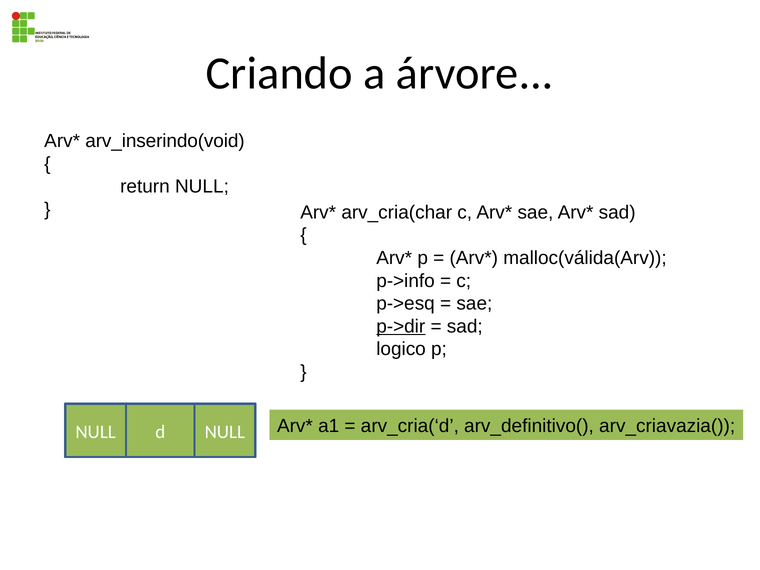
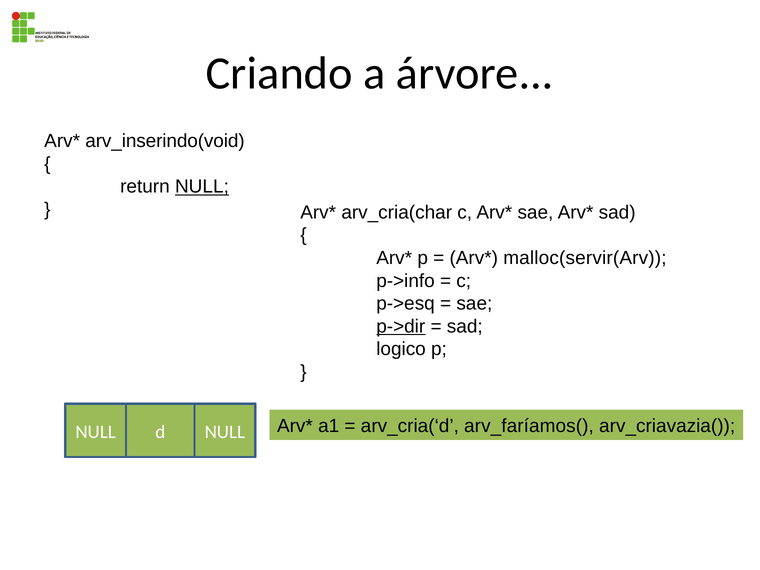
NULL underline: none -> present (202, 187)
malloc(válida(Arv: malloc(válida(Arv -> malloc(servir(Arv (585, 258)
arv_definitivo(: arv_definitivo( -> arv_faríamos( (529, 426)
